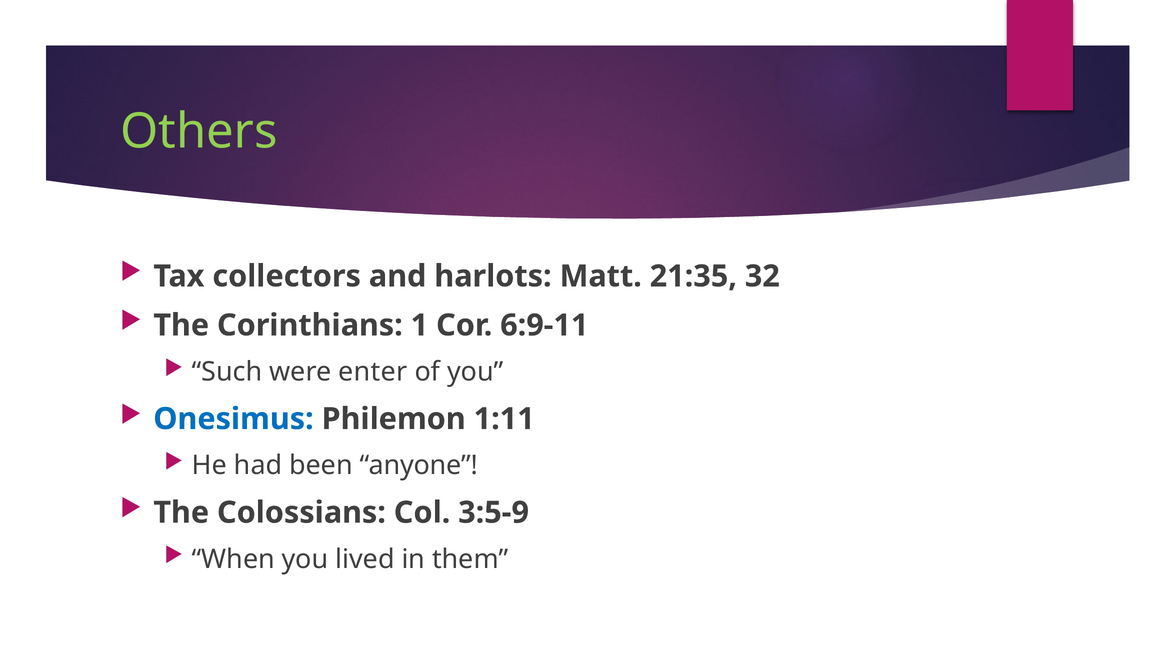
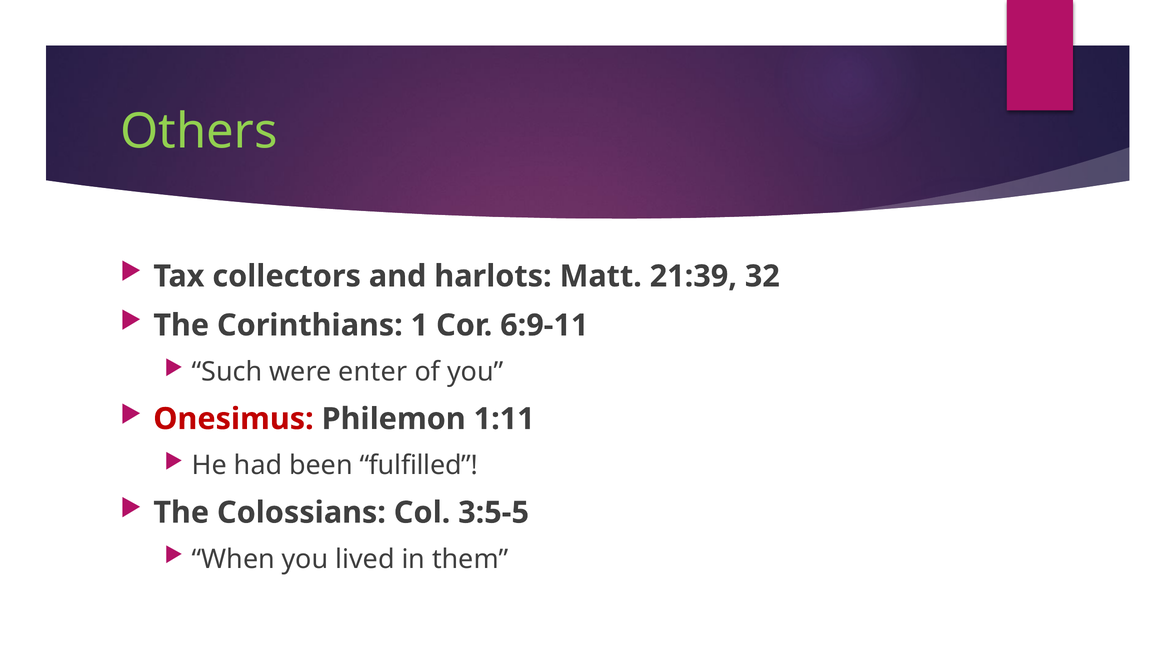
21:35: 21:35 -> 21:39 (693, 276)
Onesimus colour: blue -> red (233, 419)
anyone: anyone -> fulfilled (419, 465)
3:5-9: 3:5-9 -> 3:5-5 (494, 512)
